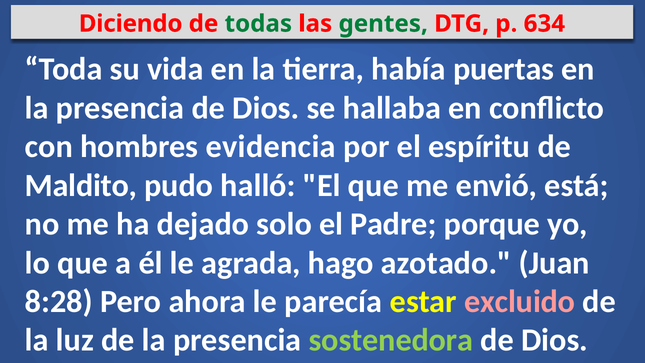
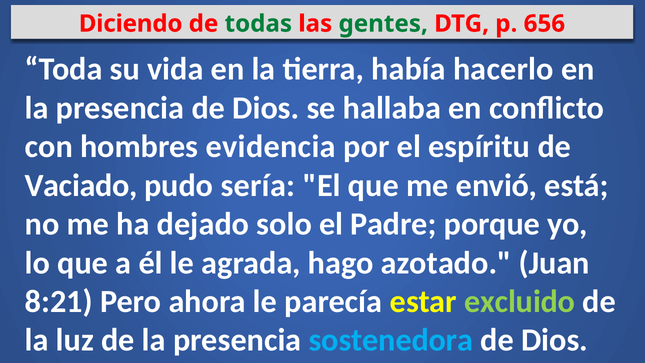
634: 634 -> 656 (544, 24)
puertas: puertas -> hacerlo (503, 69)
Maldito: Maldito -> Vaciado (81, 185)
halló: halló -> sería (258, 185)
8:28: 8:28 -> 8:21 (59, 301)
excluido colour: pink -> light green (520, 301)
sostenedora colour: light green -> light blue (391, 340)
